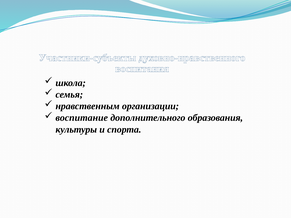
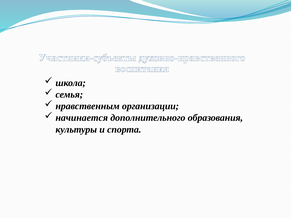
воспитание: воспитание -> начинается (82, 118)
